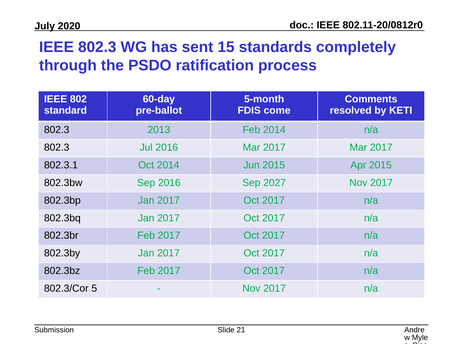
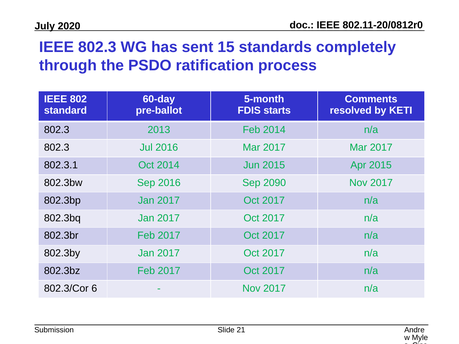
come: come -> starts (277, 111)
2027: 2027 -> 2090 (275, 183)
5: 5 -> 6 (94, 289)
